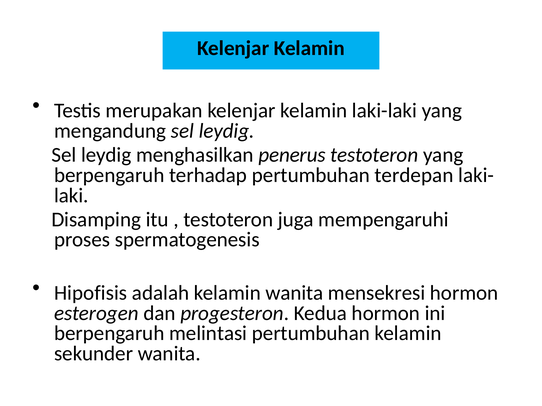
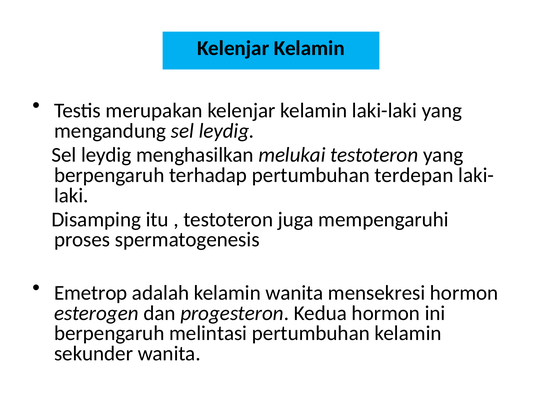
penerus: penerus -> melukai (292, 155)
Hipofisis: Hipofisis -> Emetrop (91, 293)
